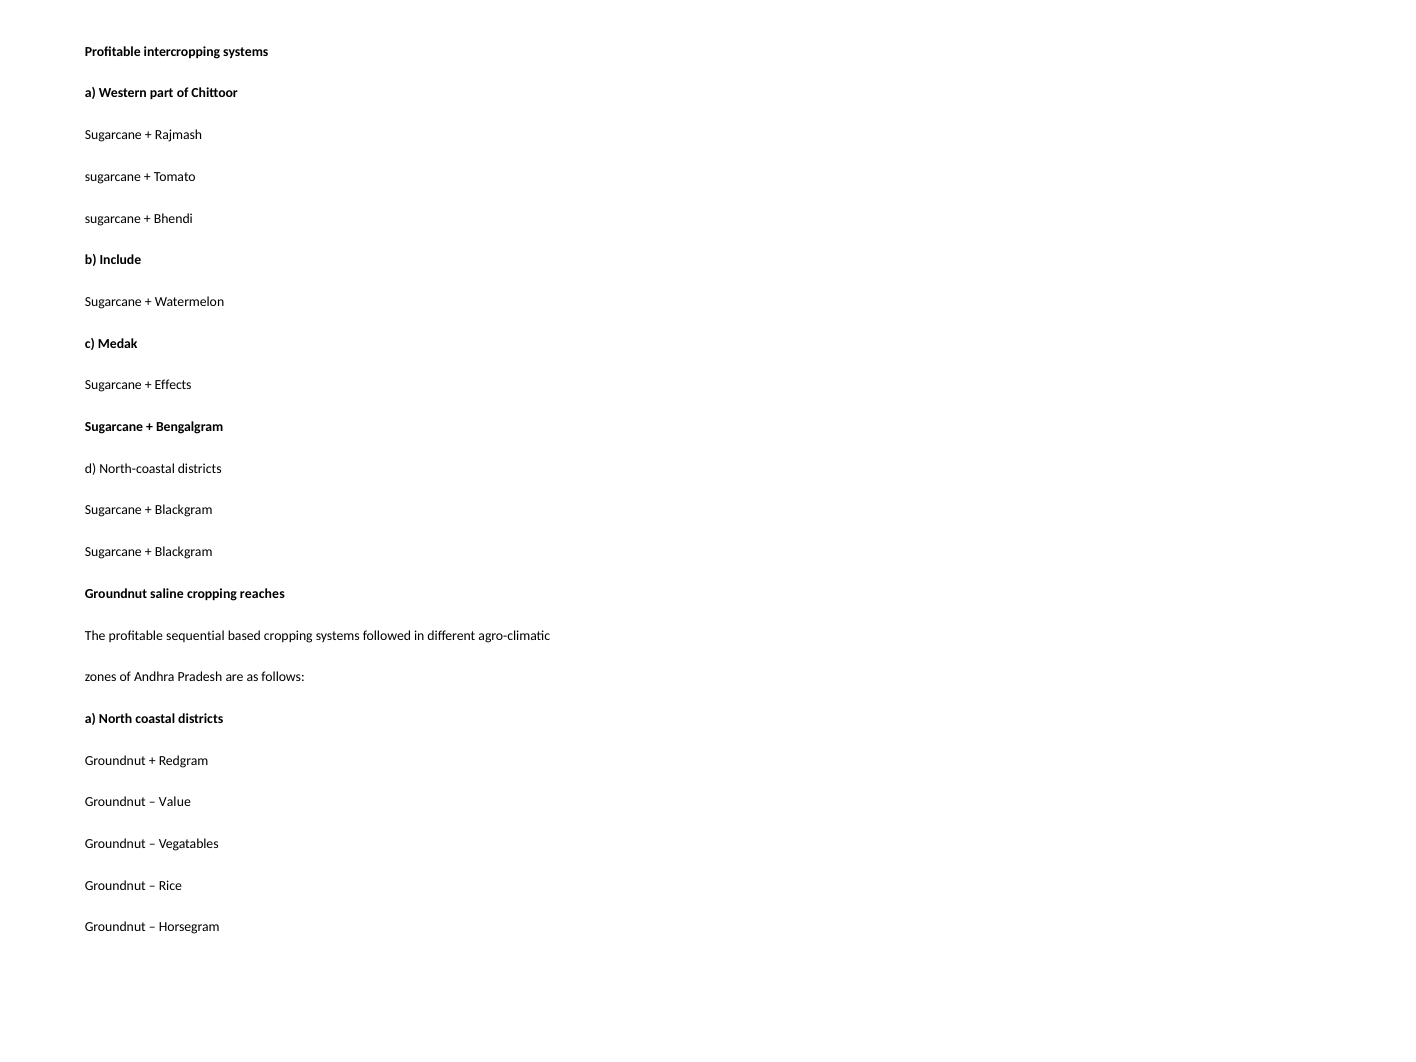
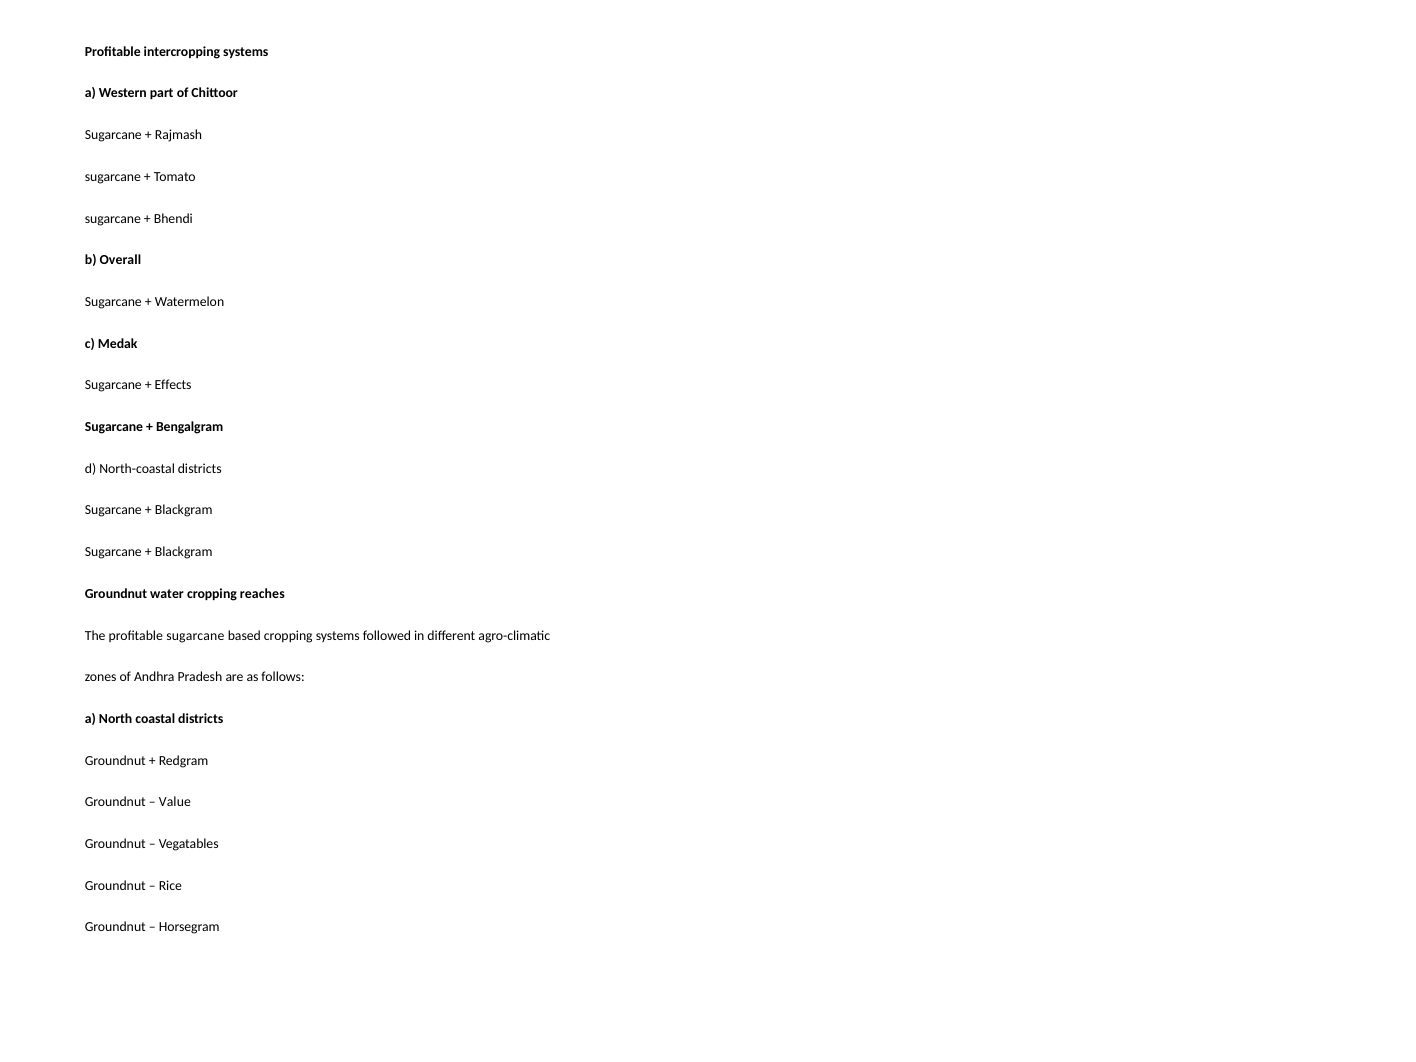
Include: Include -> Overall (120, 260)
saline: saline -> water (167, 594)
profitable sequential: sequential -> sugarcane (195, 635)
